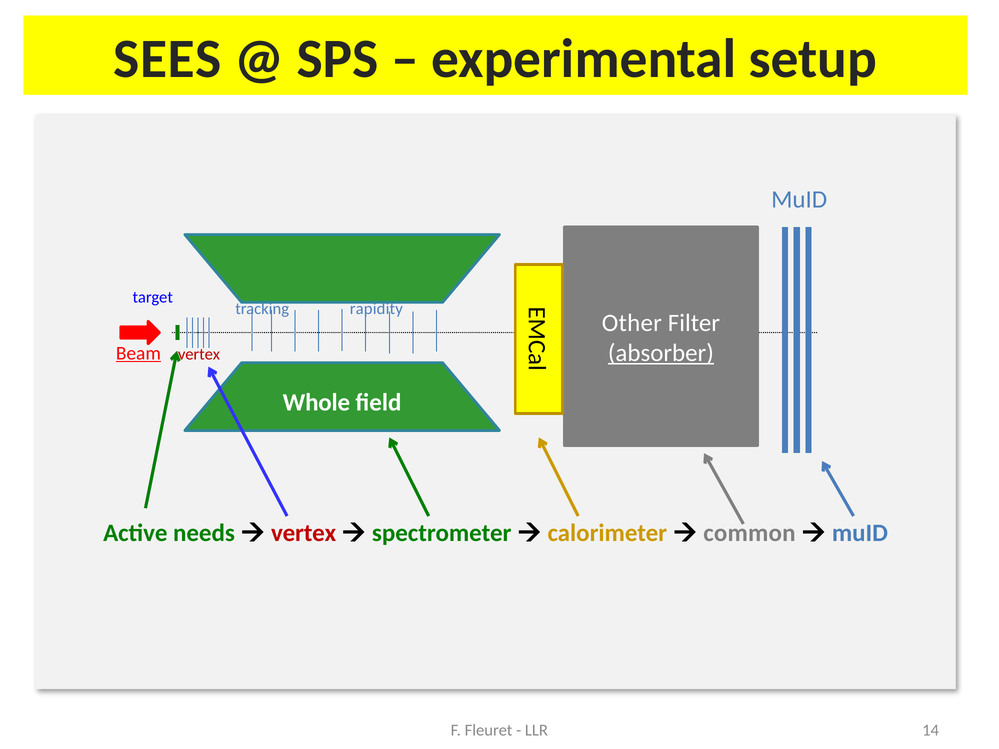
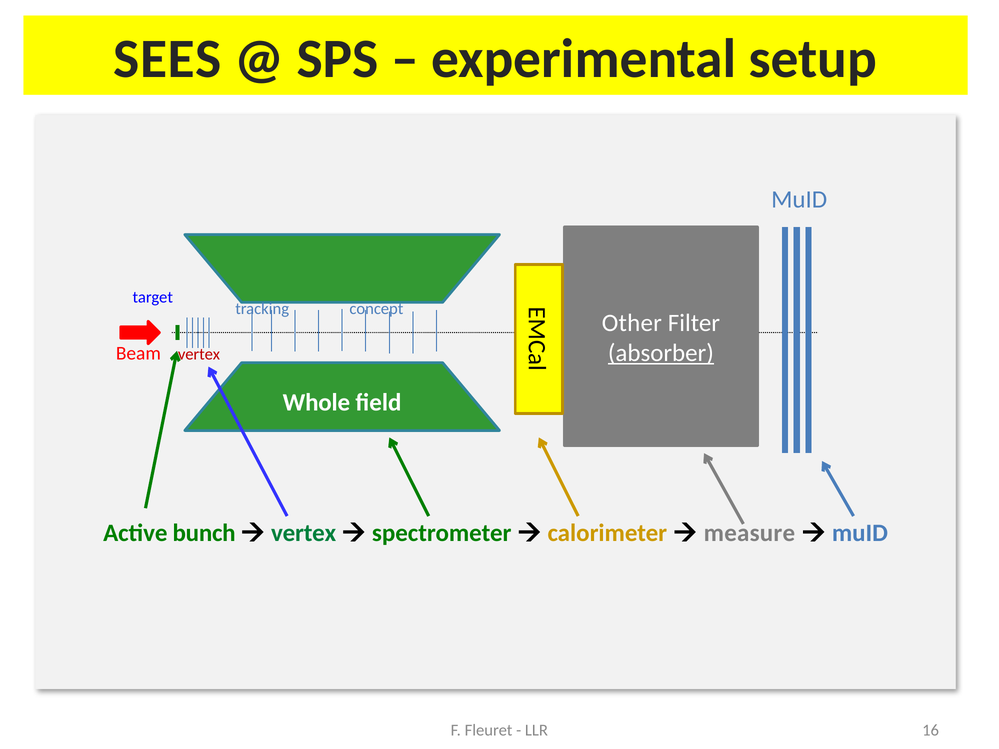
rapidity: rapidity -> concept (376, 309)
Beam underline: present -> none (138, 353)
needs: needs -> bunch (204, 533)
vertex colour: red -> green (304, 533)
common: common -> measure (749, 533)
14: 14 -> 16 (931, 731)
